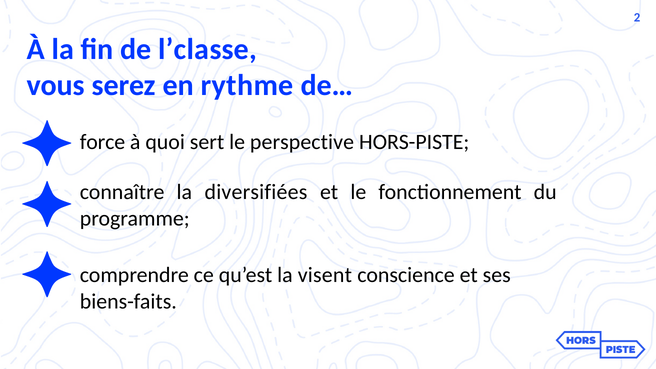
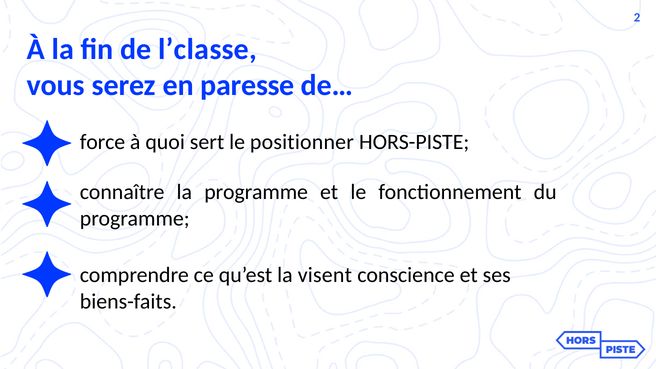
rythme: rythme -> paresse (247, 85)
perspective: perspective -> positionner (302, 142)
la diversifiées: diversifiées -> programme (256, 192)
